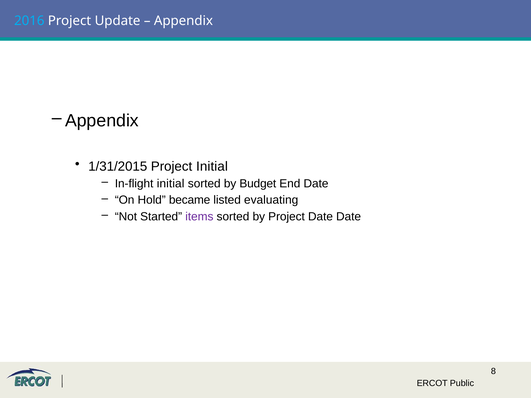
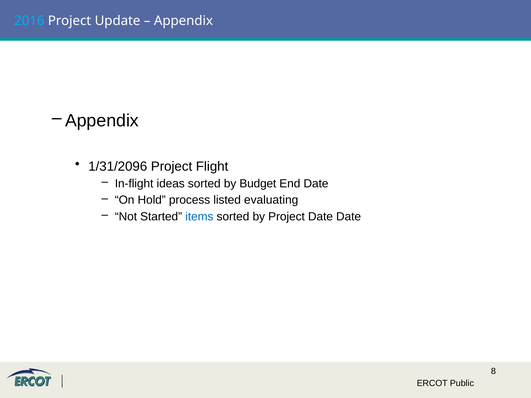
1/31/2015: 1/31/2015 -> 1/31/2096 (118, 166)
Project Initial: Initial -> Flight (212, 166)
In-flight initial: initial -> ideas (171, 184)
became: became -> process (190, 200)
items colour: purple -> blue (199, 217)
